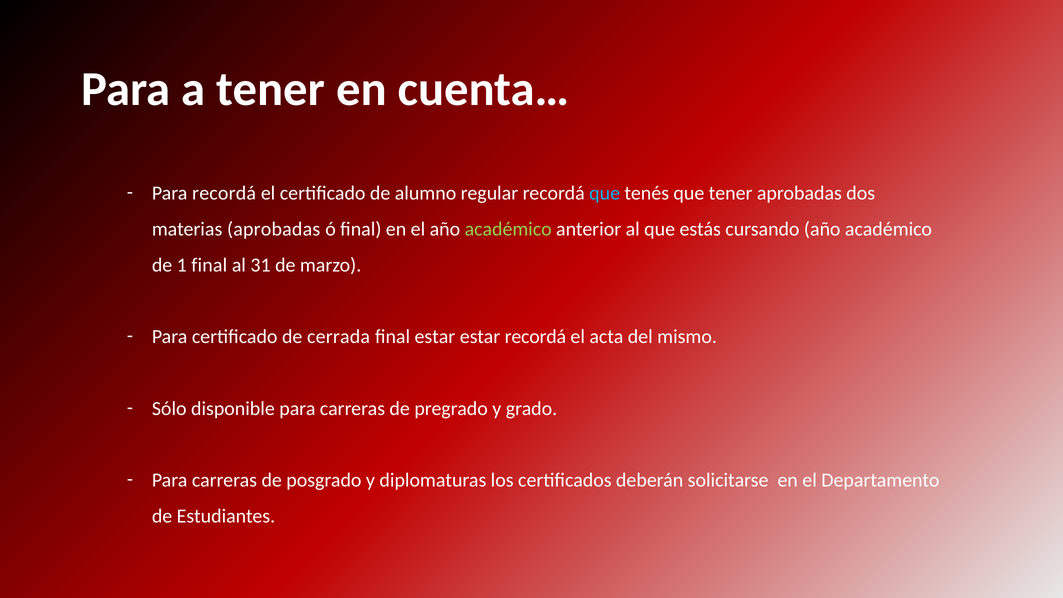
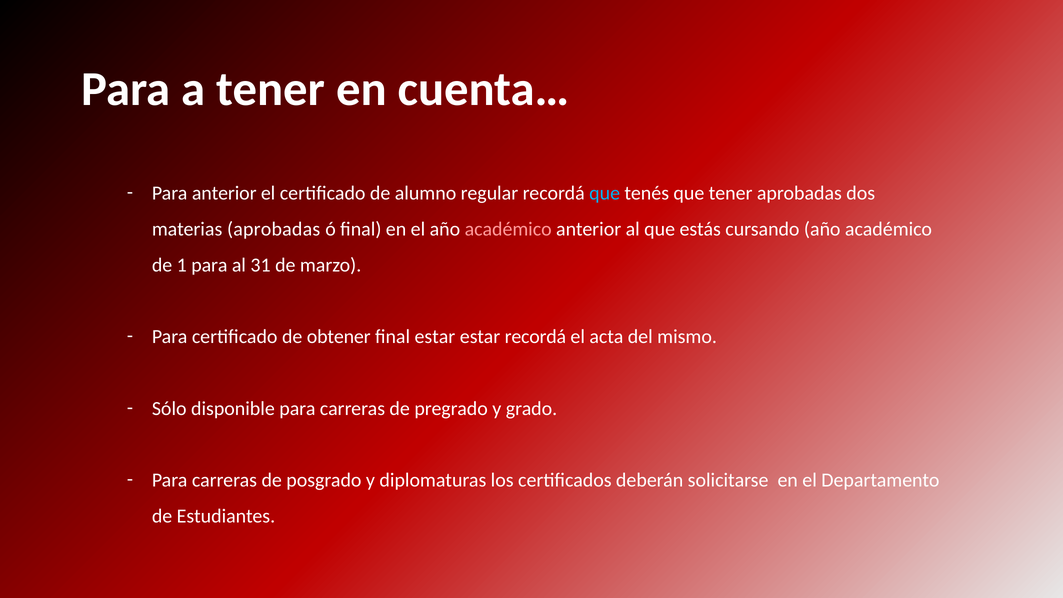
Para recordá: recordá -> anterior (224, 193)
académico colour: light green -> pink (508, 229)
1 final: final -> para (209, 265)
cerrada: cerrada -> obtener (339, 337)
